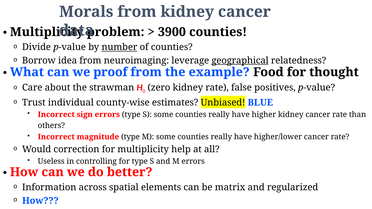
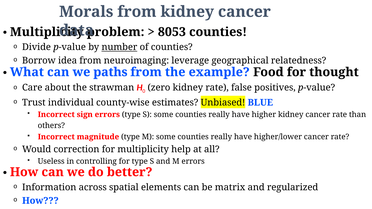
3900: 3900 -> 8053 (172, 32)
geographical underline: present -> none (240, 61)
proof: proof -> paths (110, 72)
